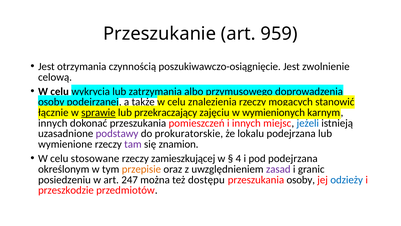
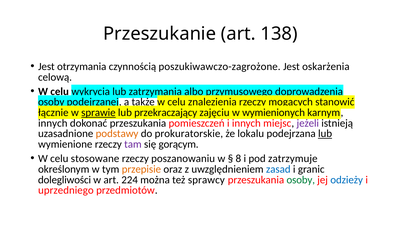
959: 959 -> 138 (279, 34)
poszukiwawczo-osiągnięcie: poszukiwawczo-osiągnięcie -> poszukiwawczo-zagrożone (220, 66)
zwolnienie: zwolnienie -> oskarżenia (326, 66)
jeżeli colour: blue -> purple (308, 123)
podstawy colour: purple -> orange (117, 133)
lub underline: none -> present (325, 133)
znamion: znamion -> gorącym (179, 144)
zamieszkującej: zamieszkującej -> poszanowaniu (183, 158)
4: 4 -> 8 (238, 158)
pod podejrzana: podejrzana -> zatrzymuje (293, 158)
zasad colour: purple -> blue (278, 169)
posiedzeniu: posiedzeniu -> dolegliwości (65, 179)
247: 247 -> 224 (130, 179)
dostępu: dostępu -> sprawcy (206, 179)
osoby colour: black -> green (301, 179)
przeszkodzie: przeszkodzie -> uprzedniego (66, 190)
